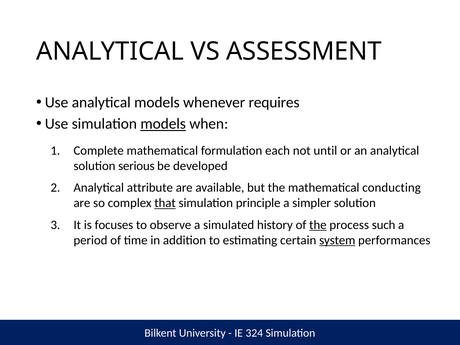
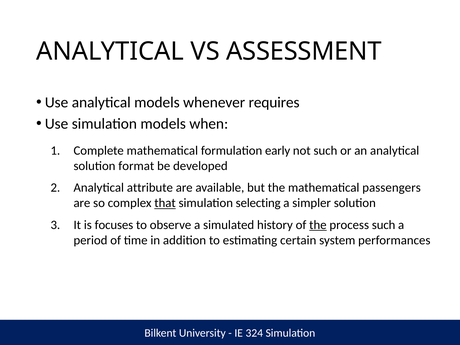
models underline: present -> none (163, 124)
each: each -> early (278, 151)
not until: until -> such (325, 151)
serious: serious -> format (136, 166)
conducting: conducting -> passengers (392, 188)
principle: principle -> selecting (258, 203)
system underline: present -> none (337, 240)
